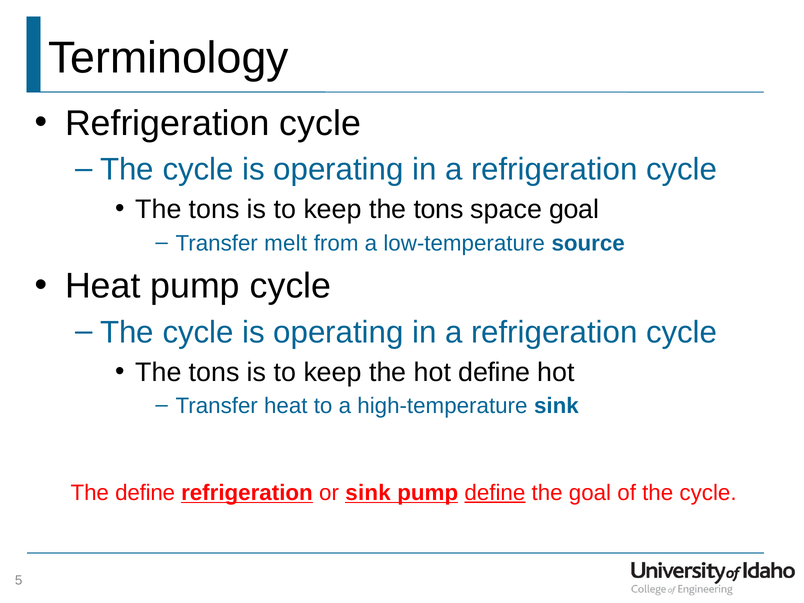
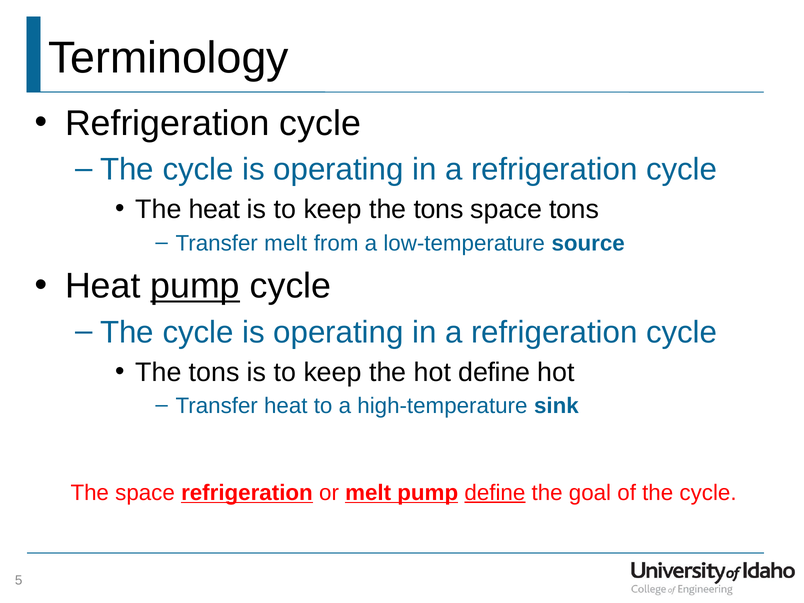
tons: tons -> heat (214, 210)
space goal: goal -> tons (574, 210)
pump underline: none -> present (195, 286)
The define: define -> space (145, 493)
or sink: sink -> melt (368, 493)
